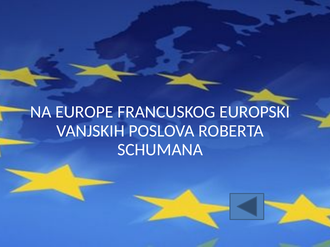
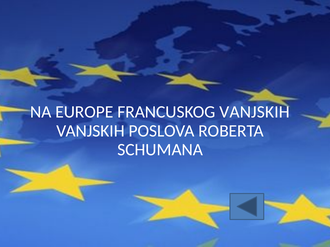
FRANCUSKOG EUROPSKI: EUROPSKI -> VANJSKIH (255, 112)
